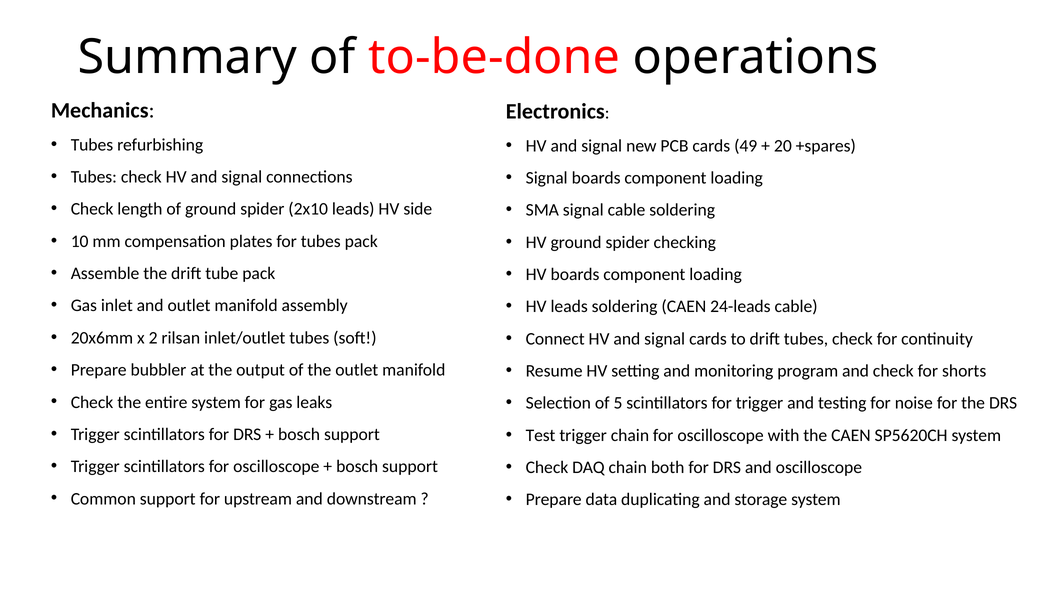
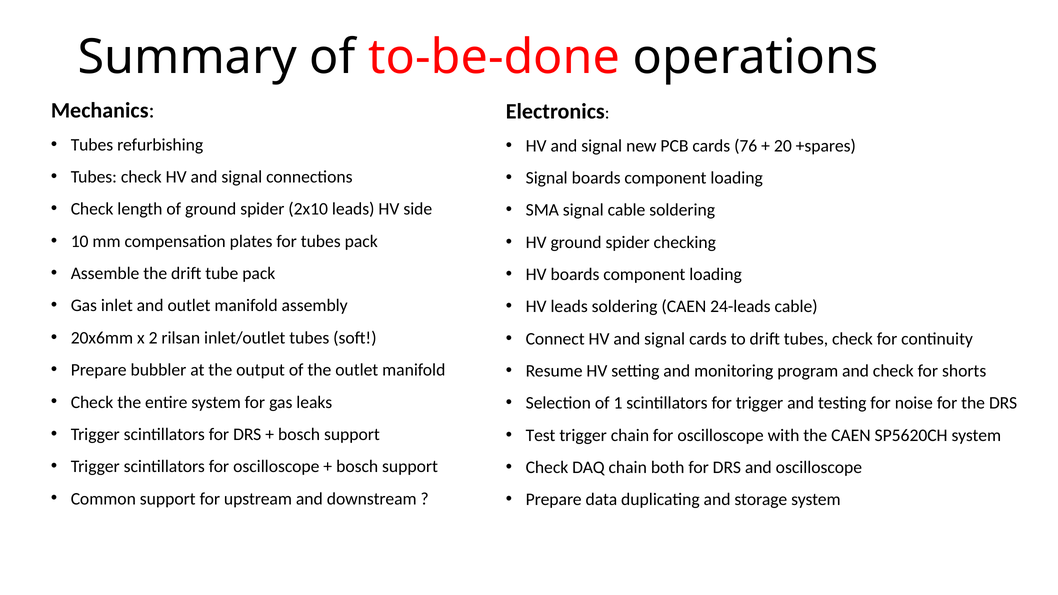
49: 49 -> 76 (746, 146)
5: 5 -> 1 (618, 403)
